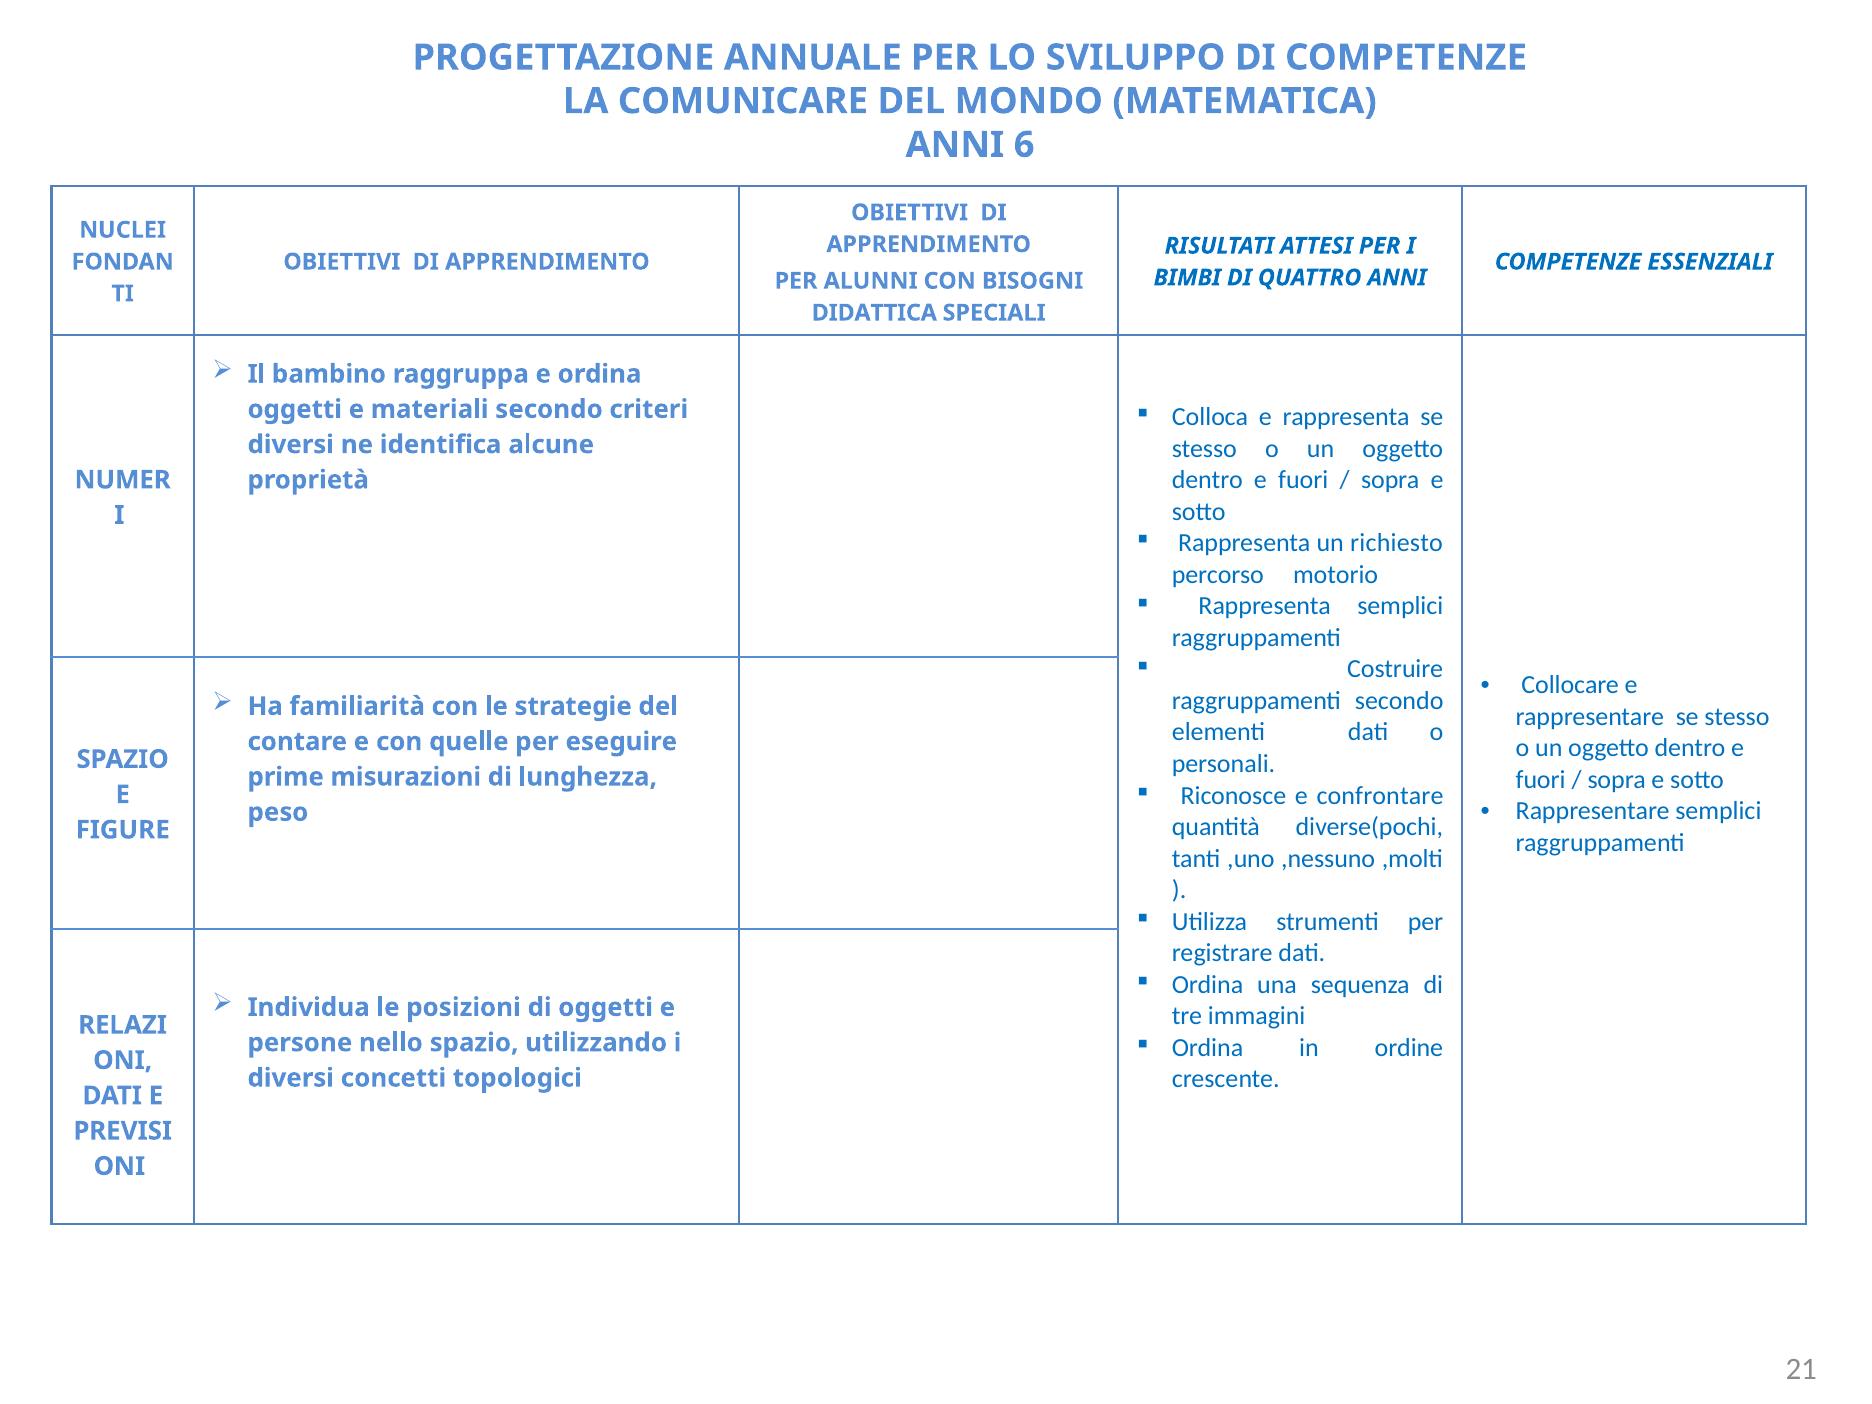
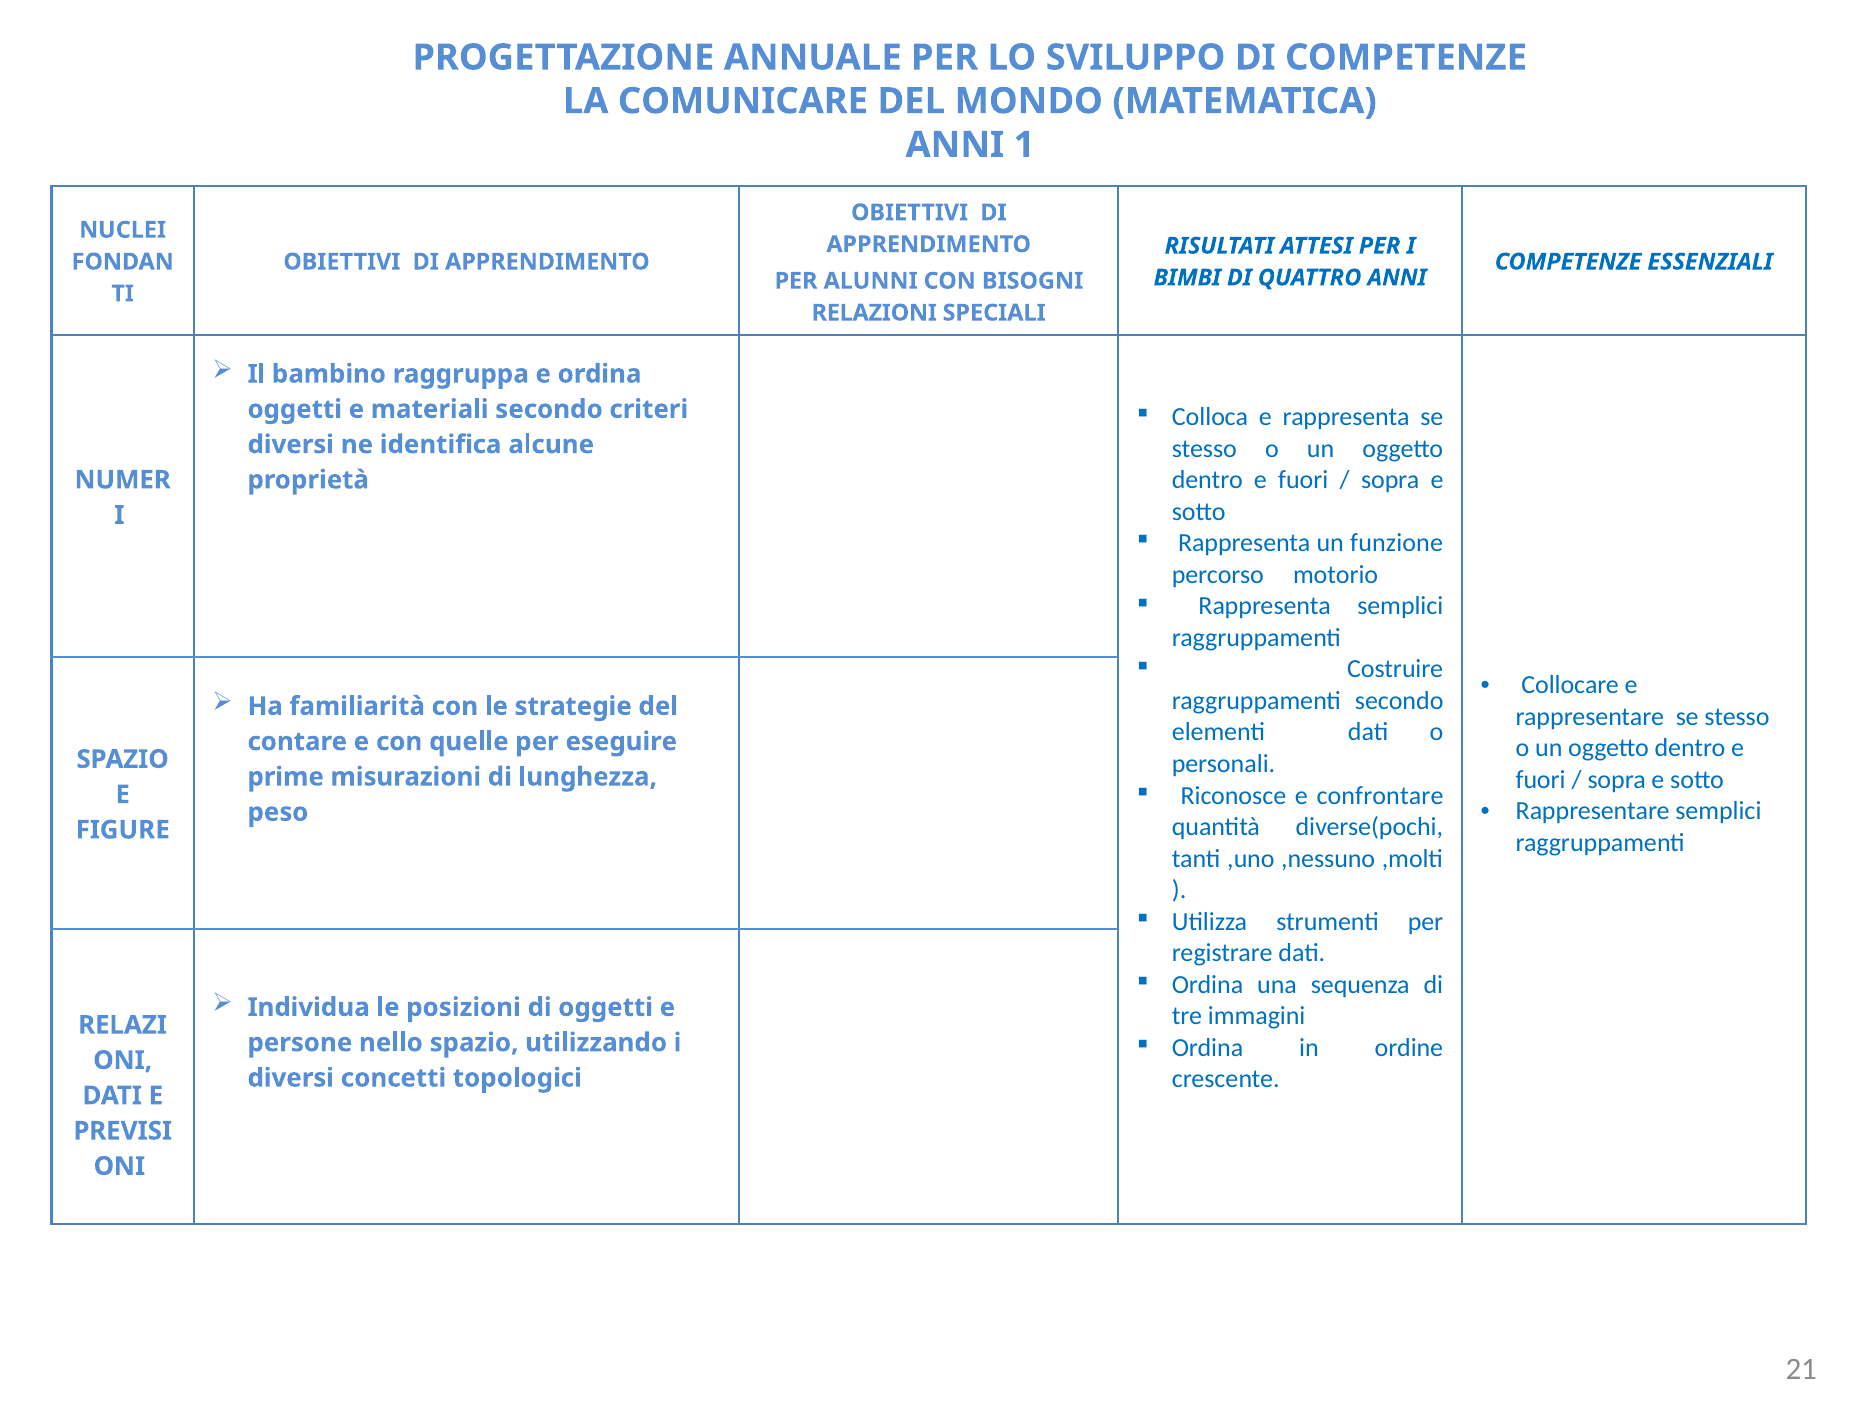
6: 6 -> 1 (1024, 145)
DIDATTICA: DIDATTICA -> RELAZIONI (874, 313)
richiesto: richiesto -> funzione (1397, 543)
